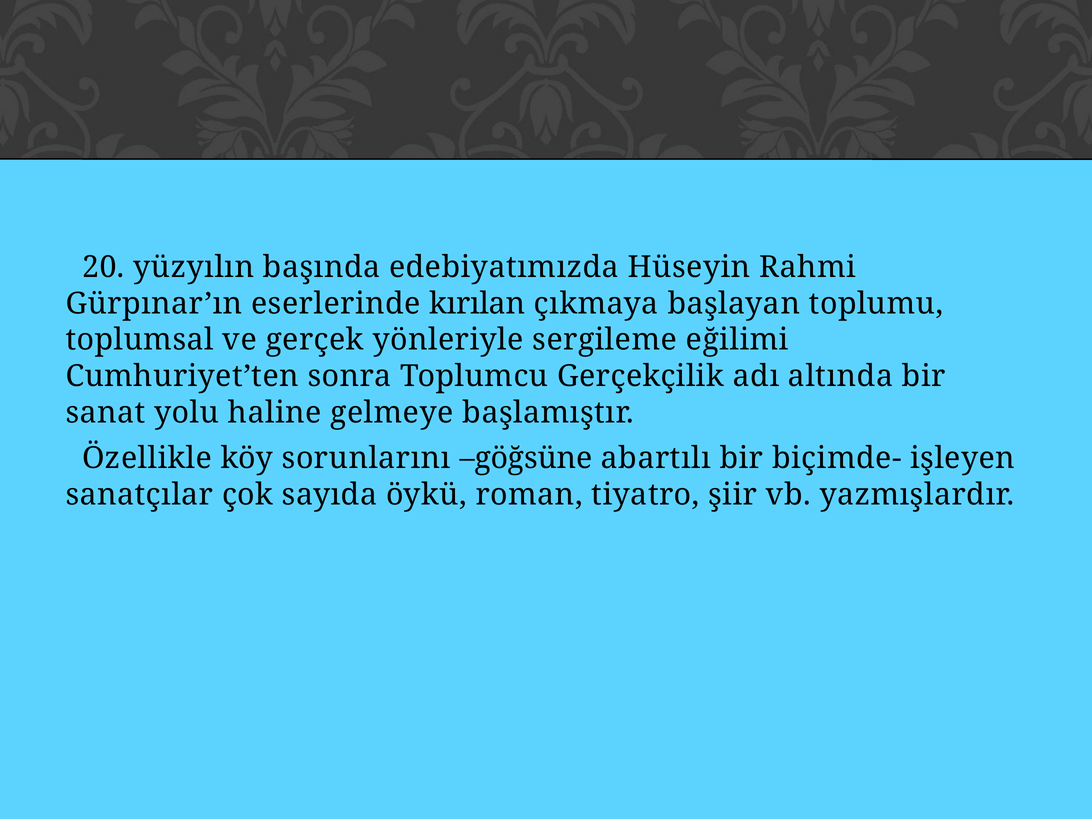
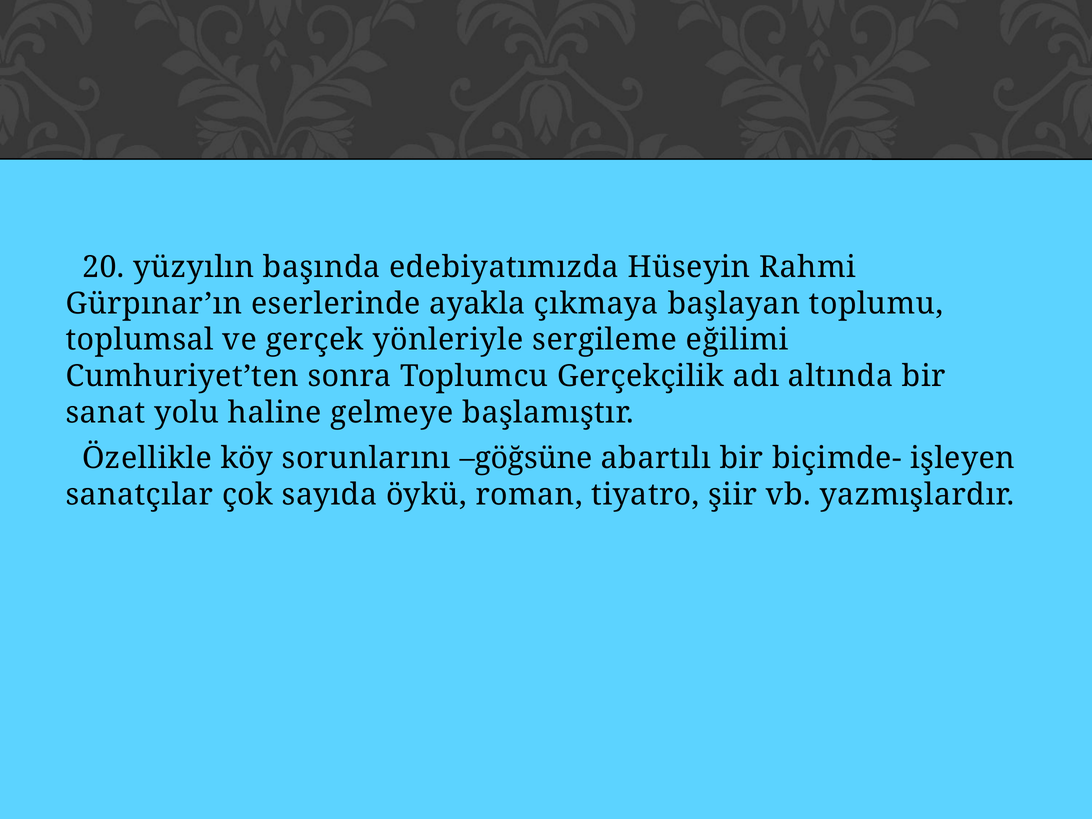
kırılan: kırılan -> ayakla (477, 304)
